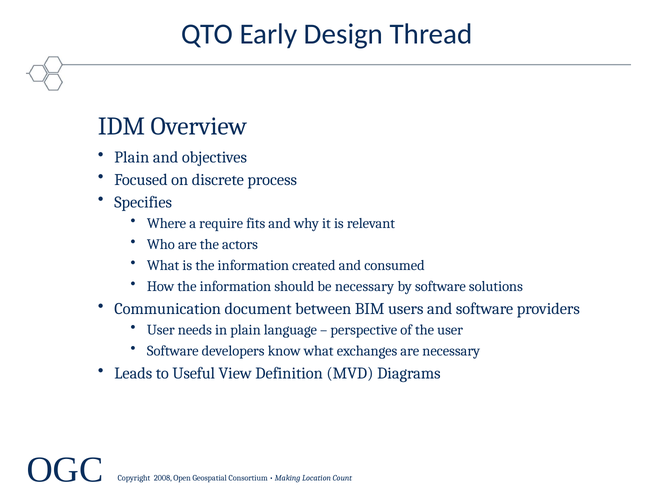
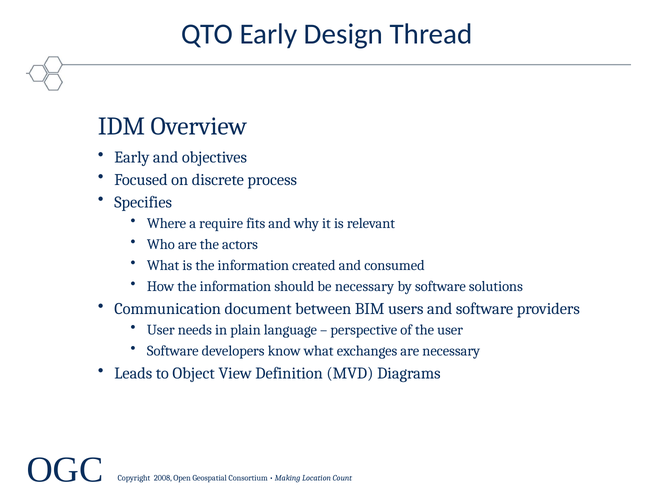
Plain: Plain -> Early (132, 157)
Useful: Useful -> Object (194, 373)
